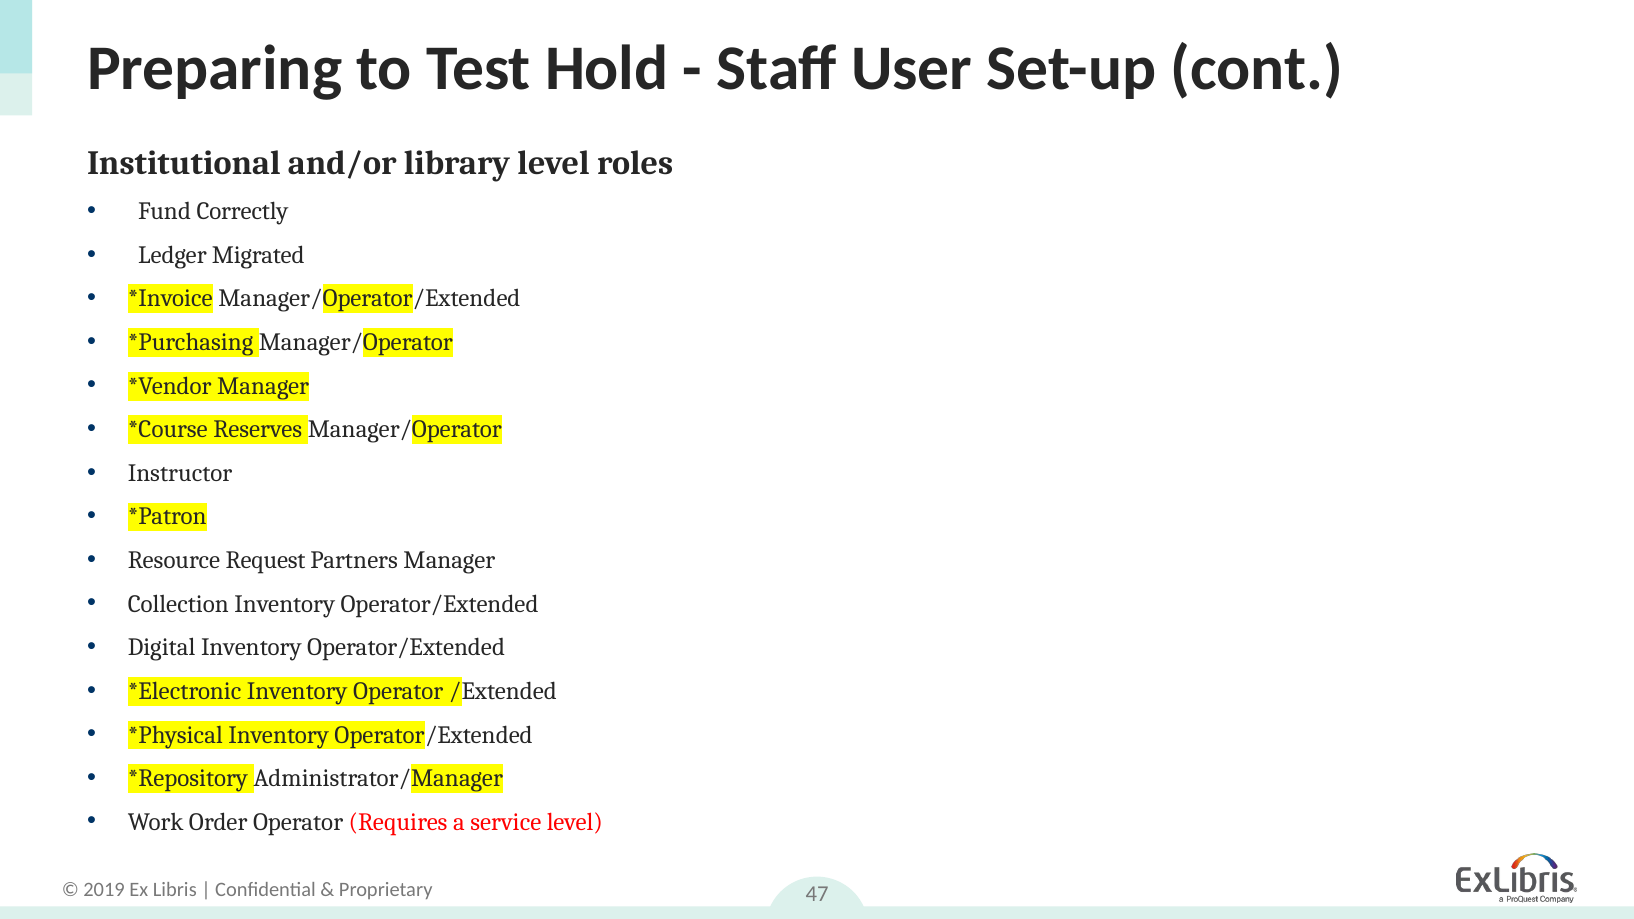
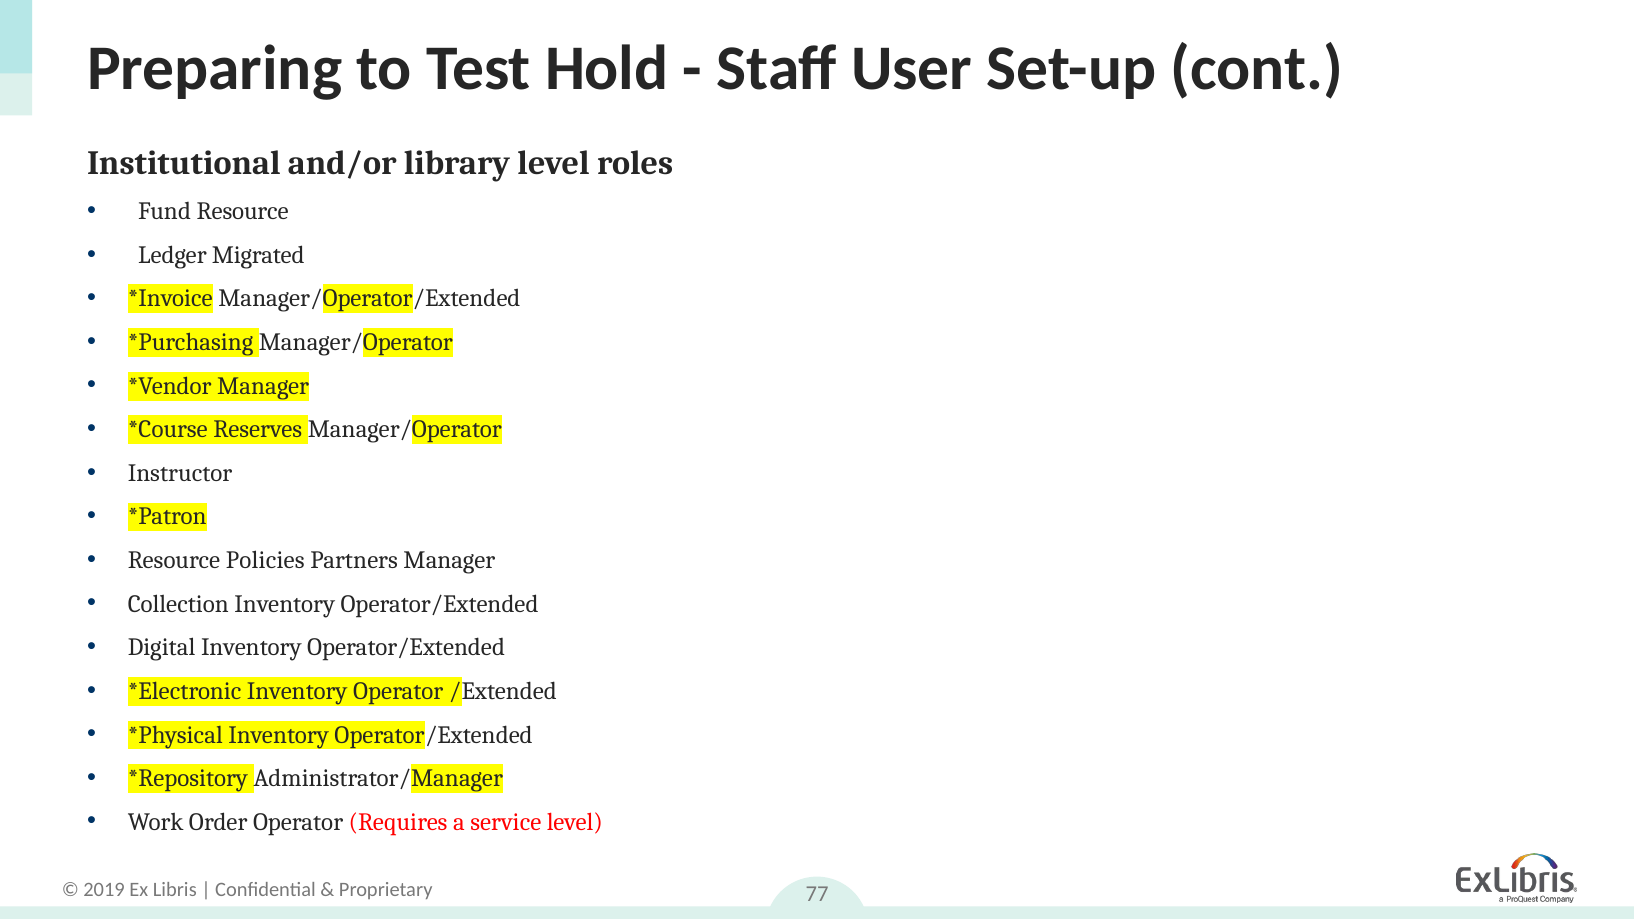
Fund Correctly: Correctly -> Resource (243, 212)
Request: Request -> Policies (265, 560)
47: 47 -> 77 (817, 894)
